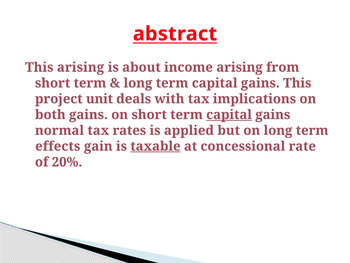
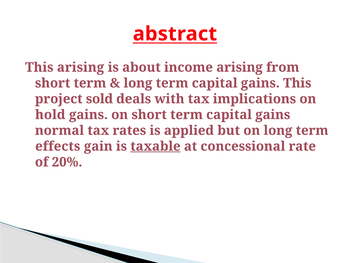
unit: unit -> sold (99, 99)
both: both -> hold (50, 115)
capital underline: present -> none (229, 115)
